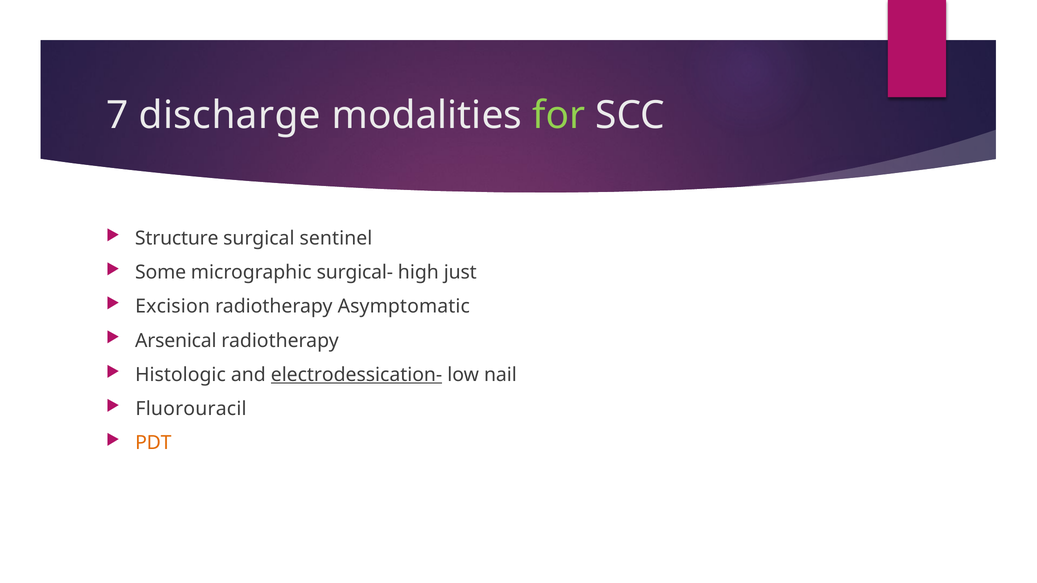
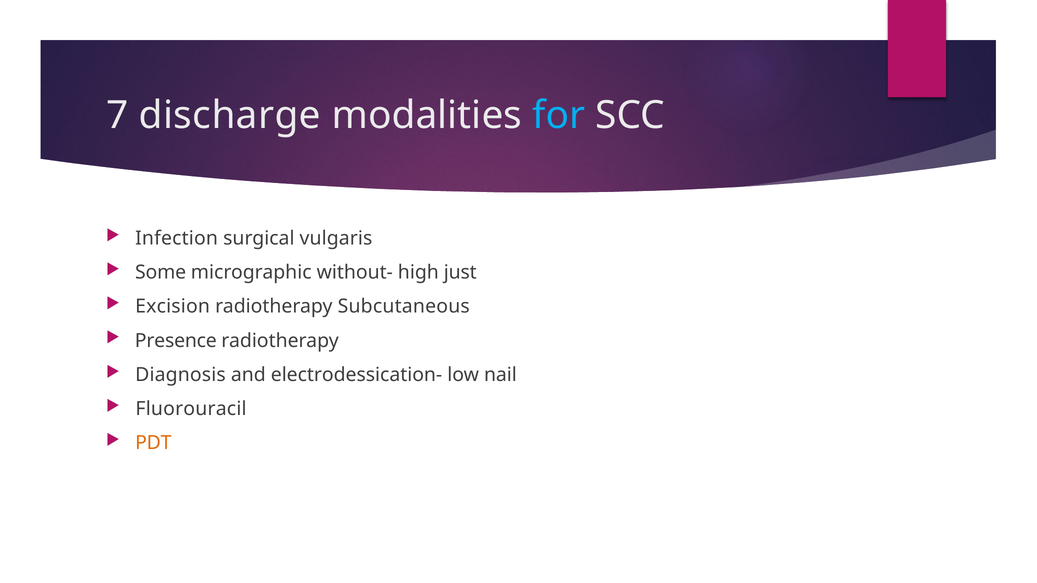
for colour: light green -> light blue (559, 116)
Structure: Structure -> Infection (177, 238)
sentinel: sentinel -> vulgaris (336, 238)
surgical-: surgical- -> without- (355, 272)
Asymptomatic: Asymptomatic -> Subcutaneous (404, 307)
Arsenical: Arsenical -> Presence (176, 341)
Histologic: Histologic -> Diagnosis (180, 375)
electrodessication- underline: present -> none (357, 375)
